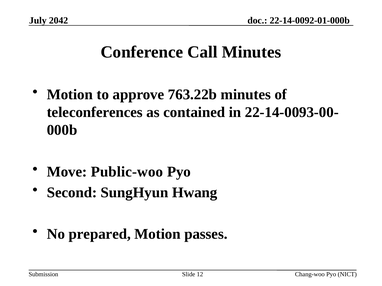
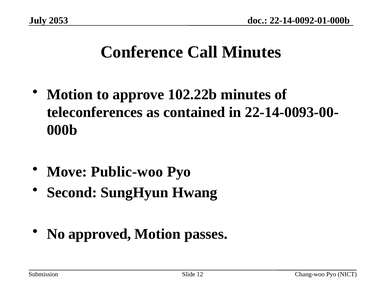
2042: 2042 -> 2053 (59, 20)
763.22b: 763.22b -> 102.22b (192, 95)
prepared: prepared -> approved (100, 234)
